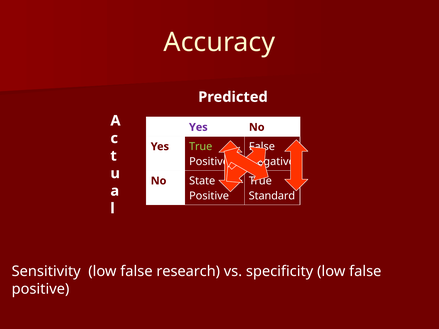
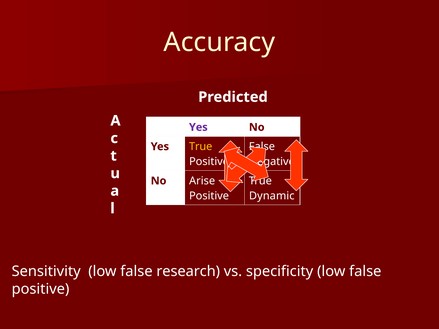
True colour: light green -> yellow (201, 147)
State: State -> Arise (202, 181)
Standard: Standard -> Dynamic (272, 196)
